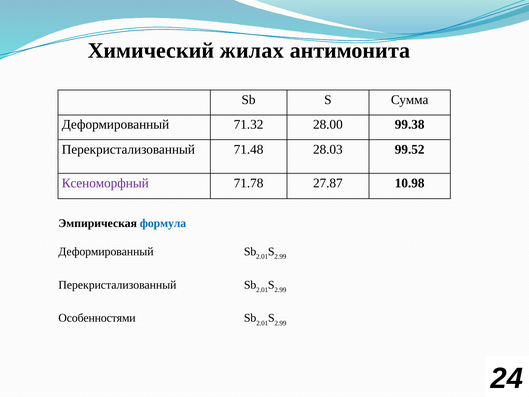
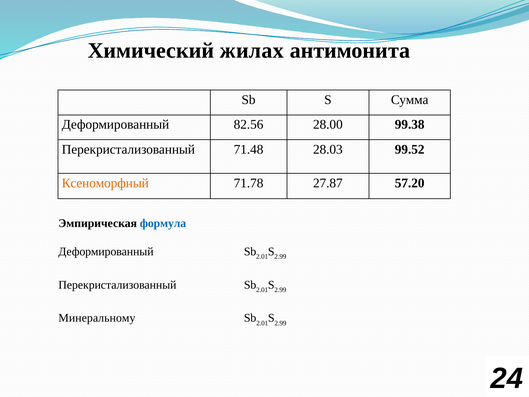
71.32: 71.32 -> 82.56 (249, 124)
Ксеноморфный colour: purple -> orange (105, 183)
10.98: 10.98 -> 57.20 (410, 183)
Особенностями: Особенностями -> Минеральному (97, 318)
